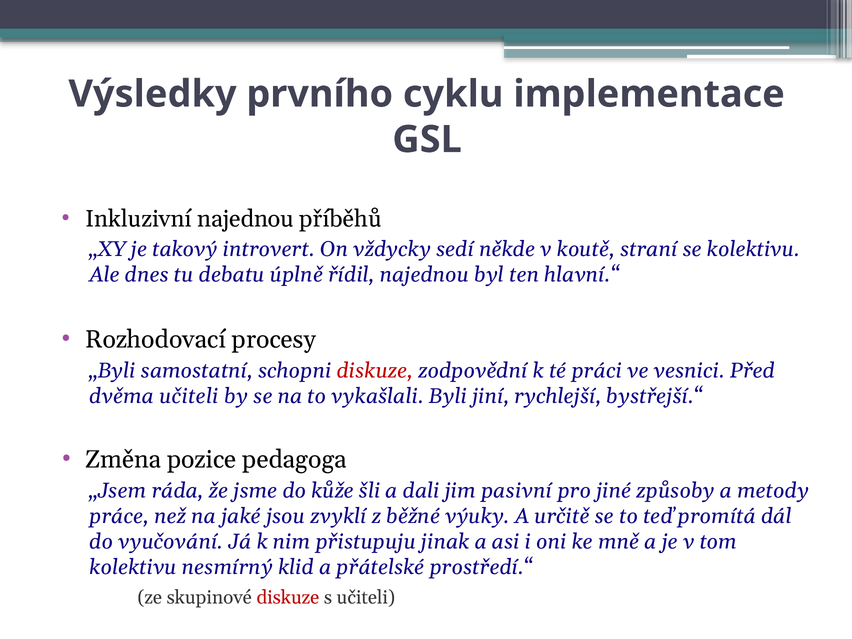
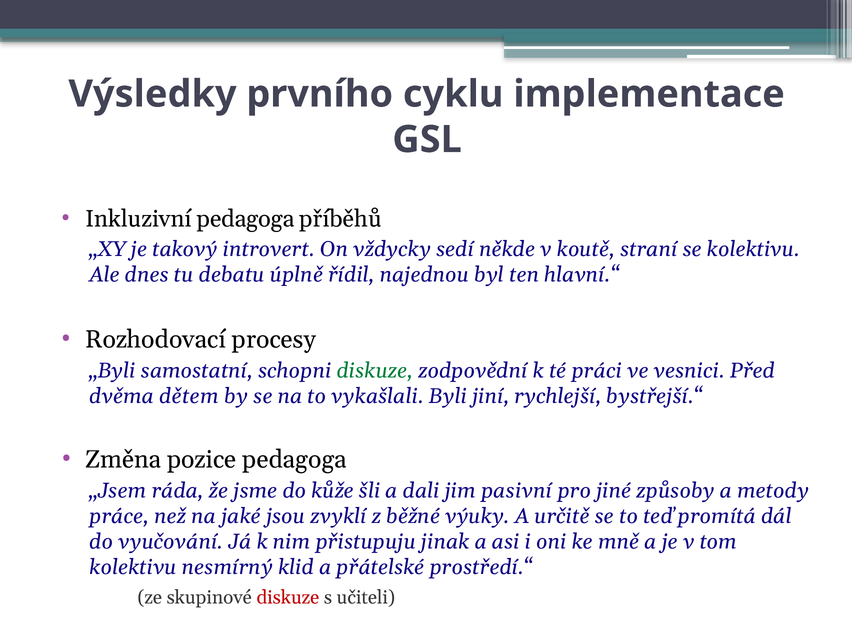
Inkluzivní najednou: najednou -> pedagoga (246, 219)
diskuze colour: red -> green (375, 371)
dvěma učiteli: učiteli -> dětem (189, 396)
